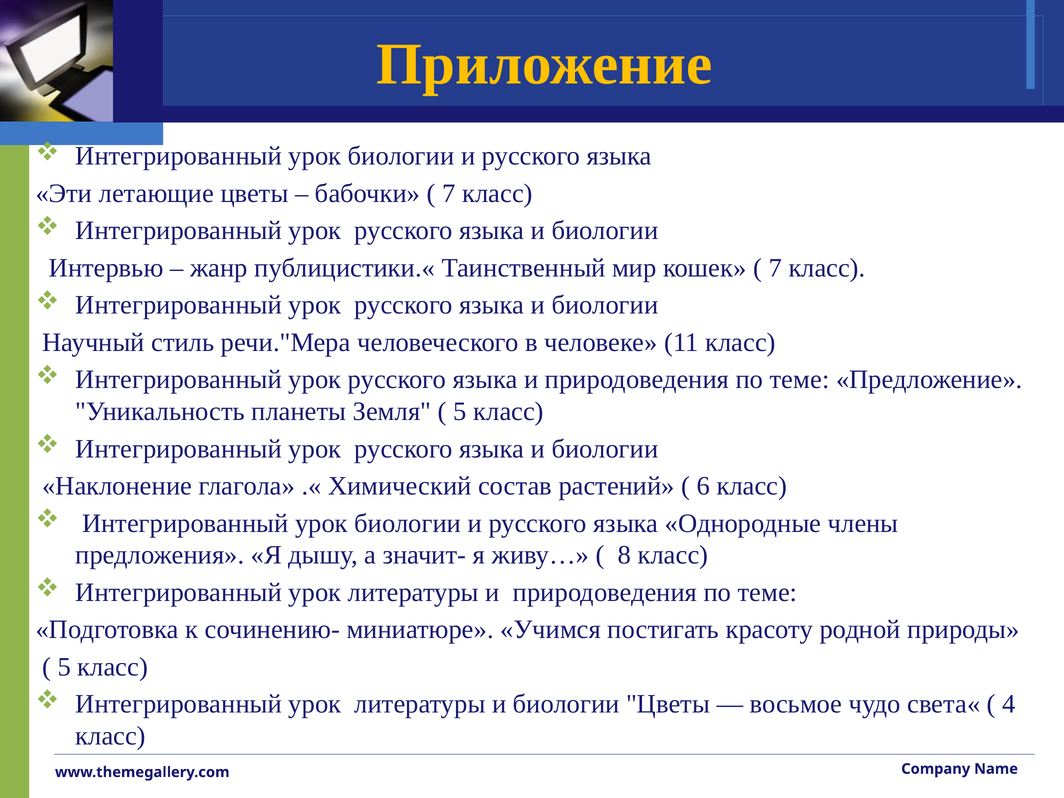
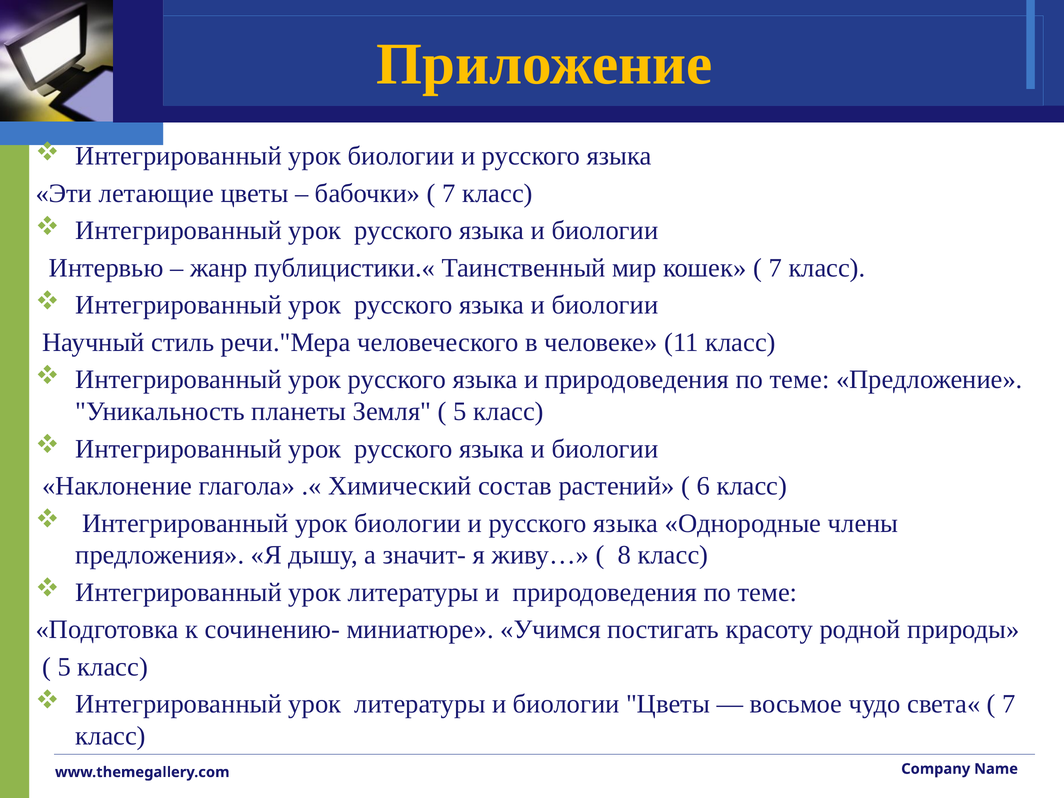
4: 4 -> 7 (1009, 704)
